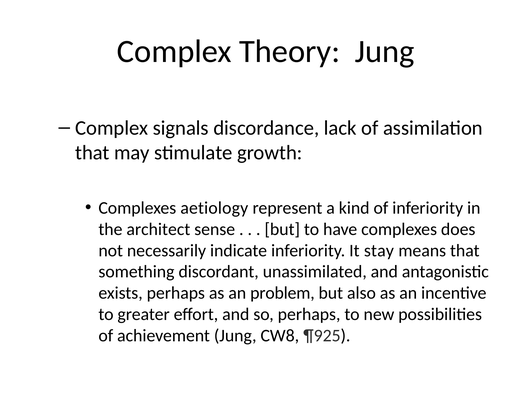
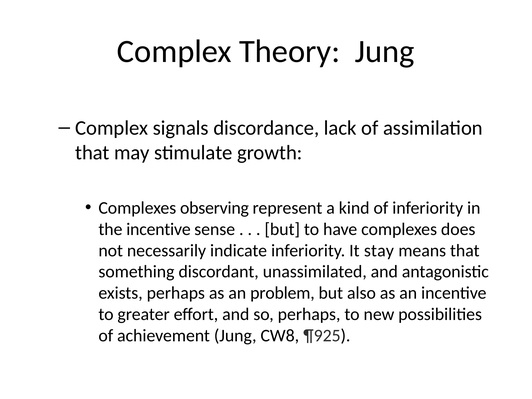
aetiology: aetiology -> observing (214, 208)
the architect: architect -> incentive (158, 229)
